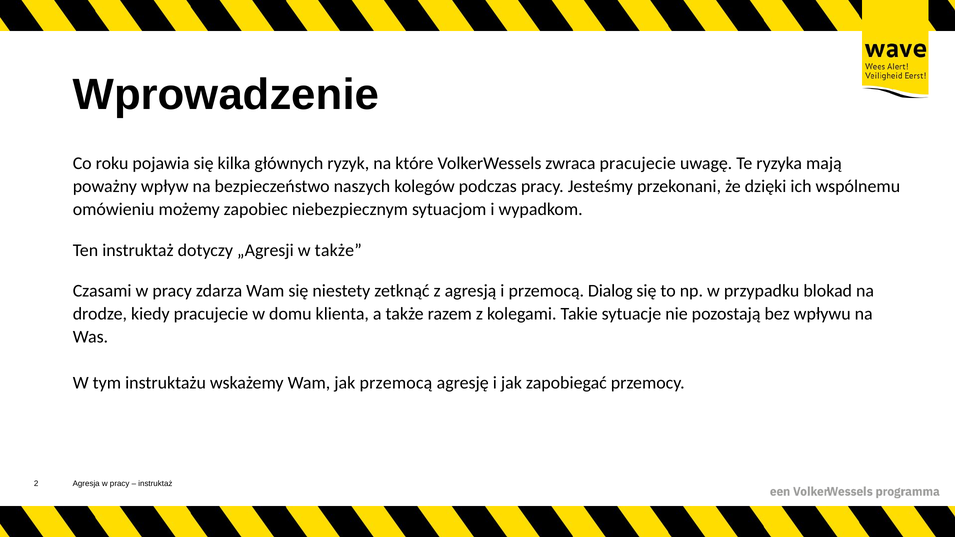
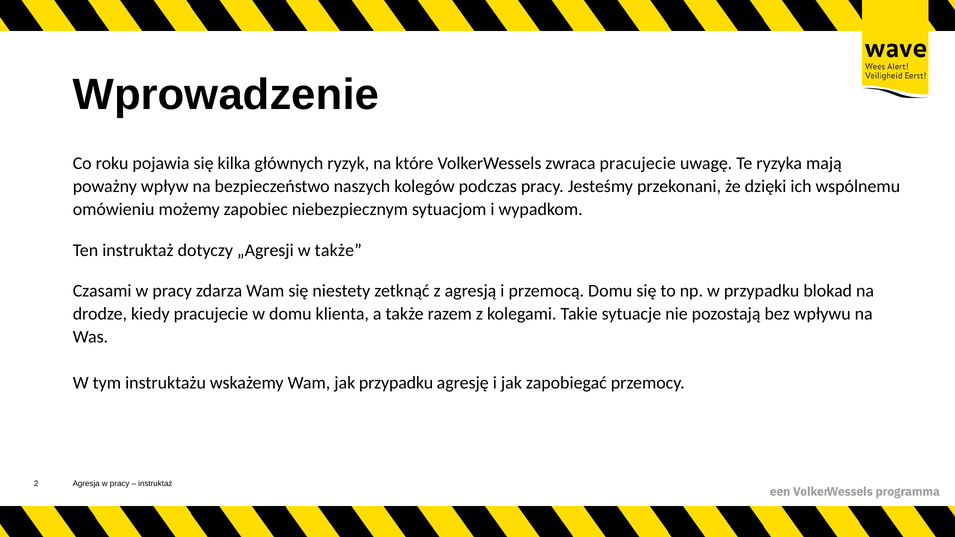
przemocą Dialog: Dialog -> Domu (610, 291)
jak przemocą: przemocą -> przypadku (396, 383)
